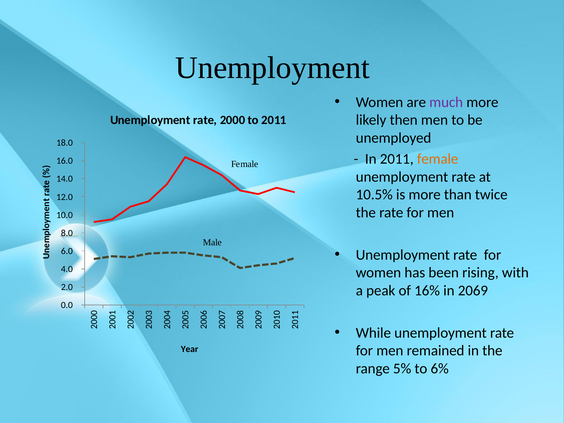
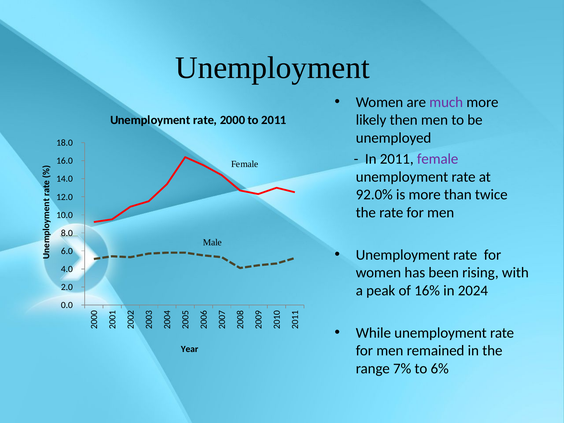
female colour: orange -> purple (438, 159)
10.5%: 10.5% -> 92.0% (374, 195)
2069: 2069 -> 2024 (473, 290)
5%: 5% -> 7% (402, 368)
